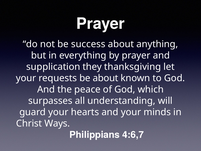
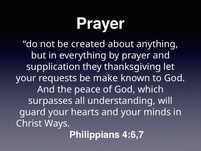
success: success -> created (88, 44)
be about: about -> make (105, 78)
